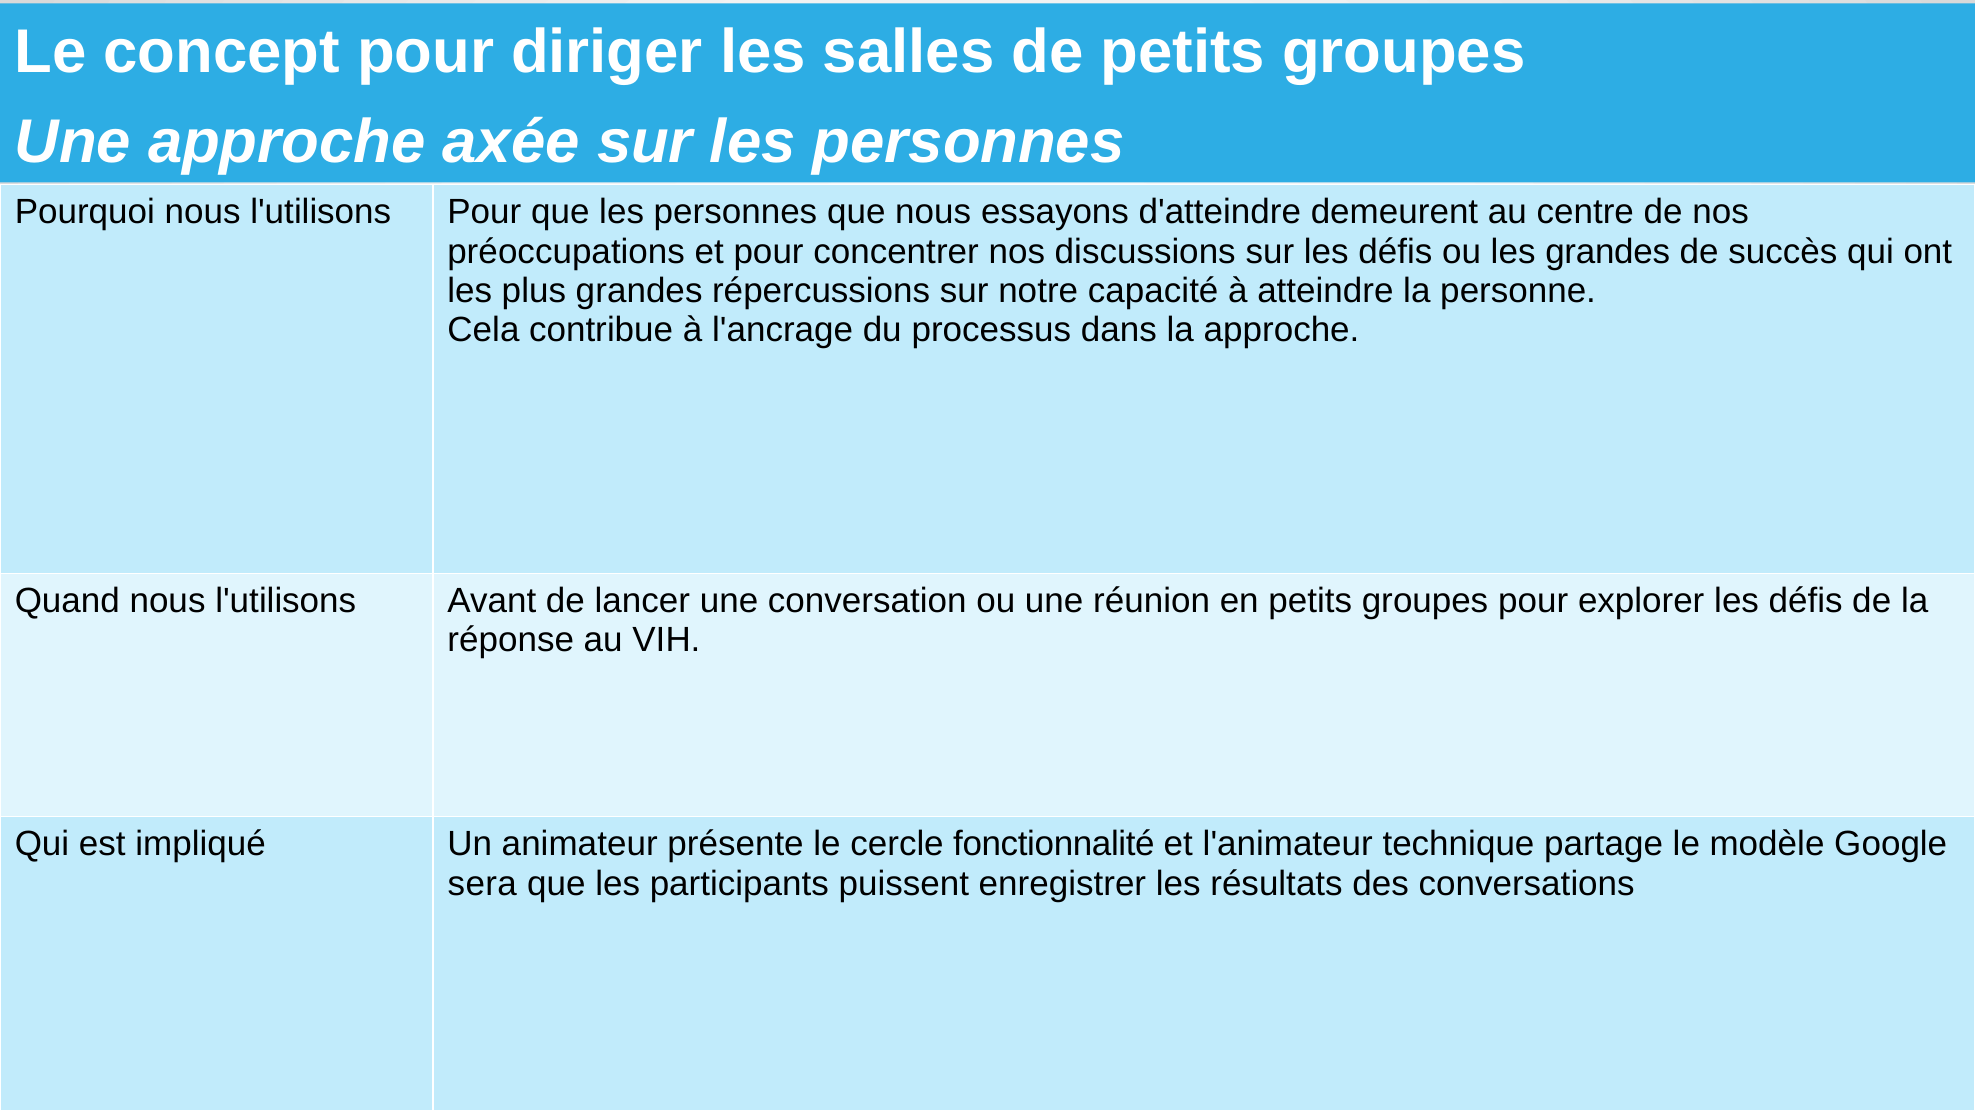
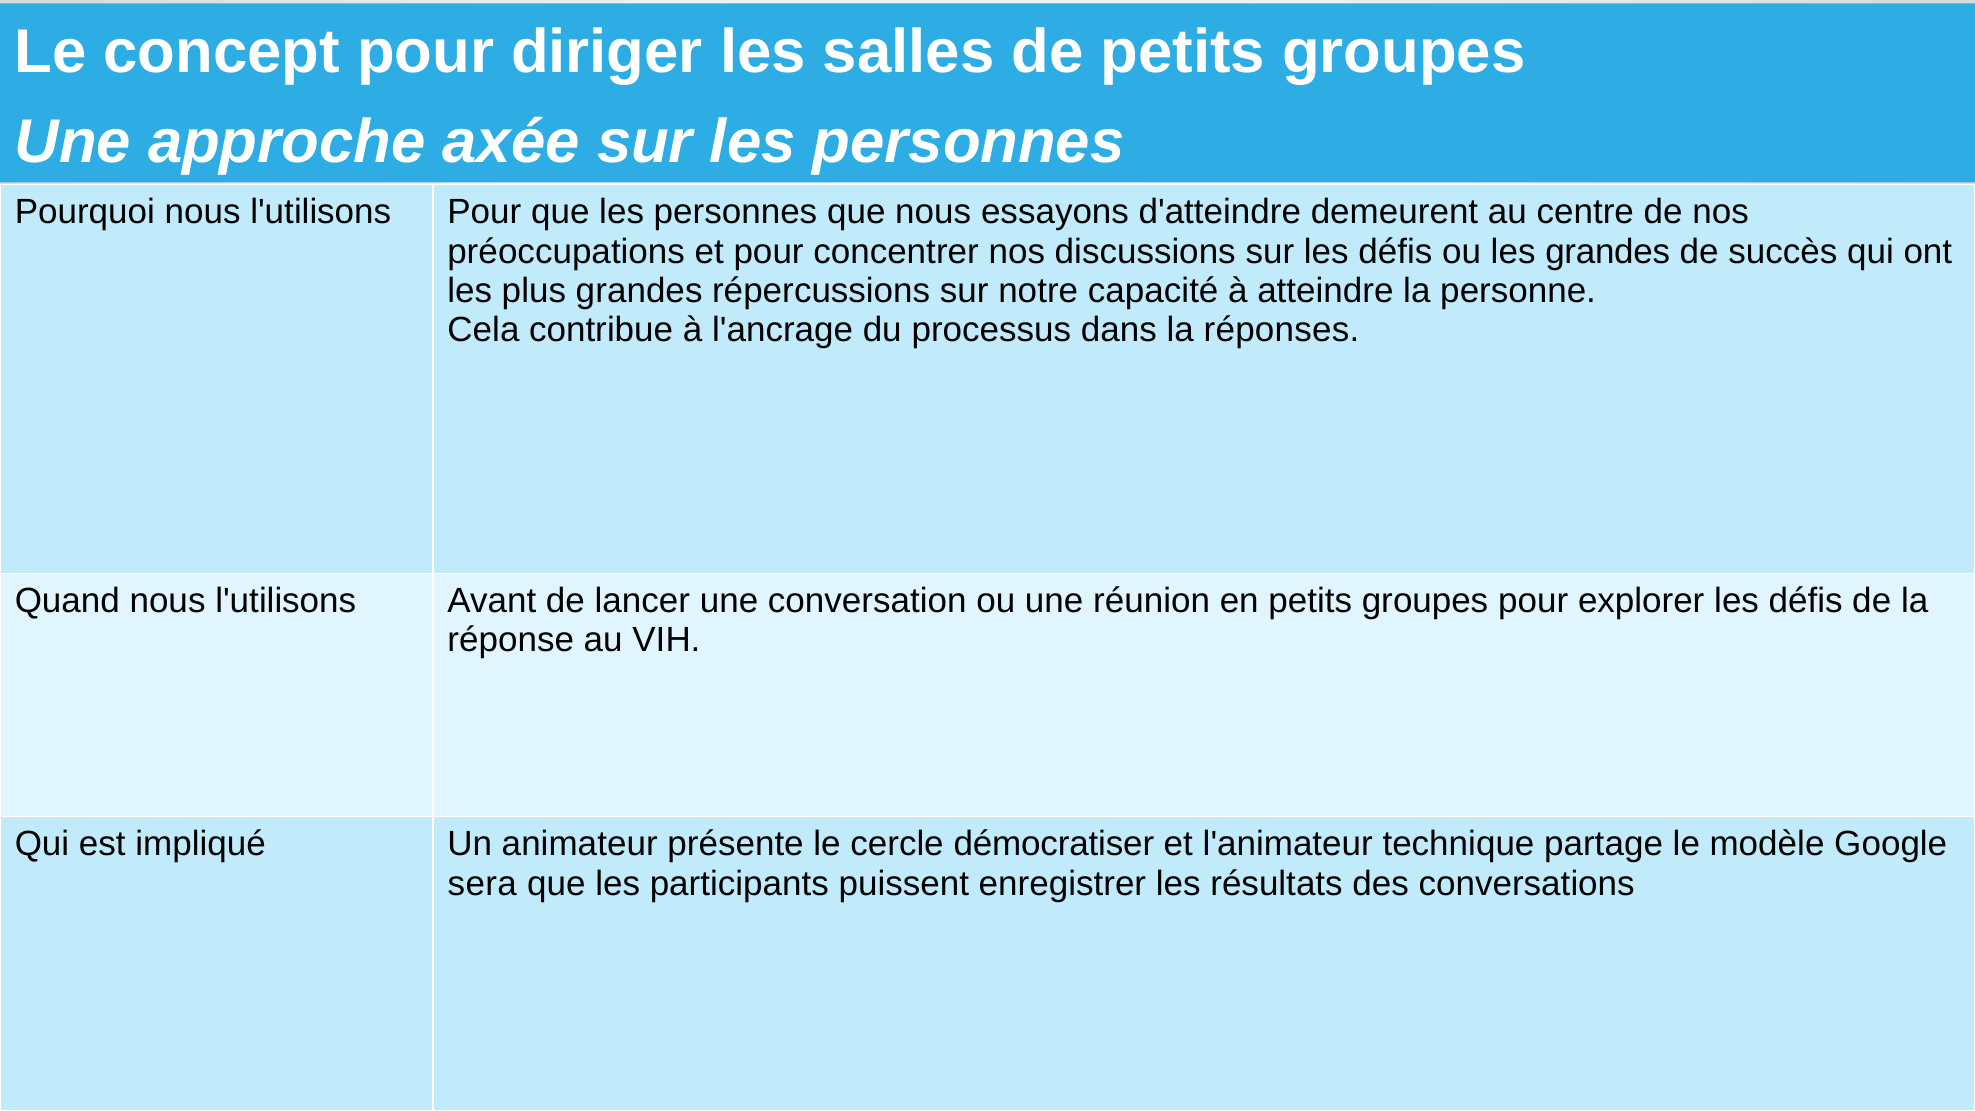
la approche: approche -> réponses (1281, 330)
fonctionnalité: fonctionnalité -> démocratiser (1054, 844)
